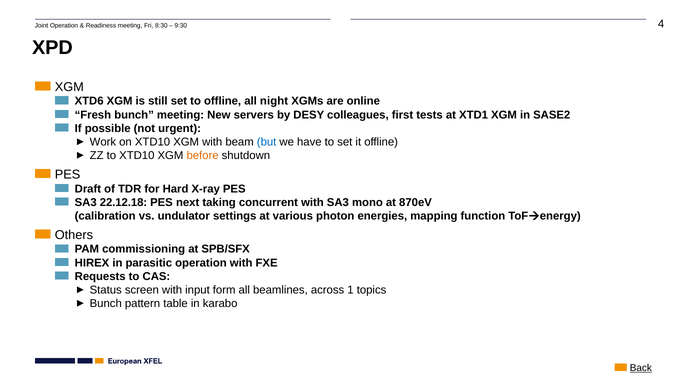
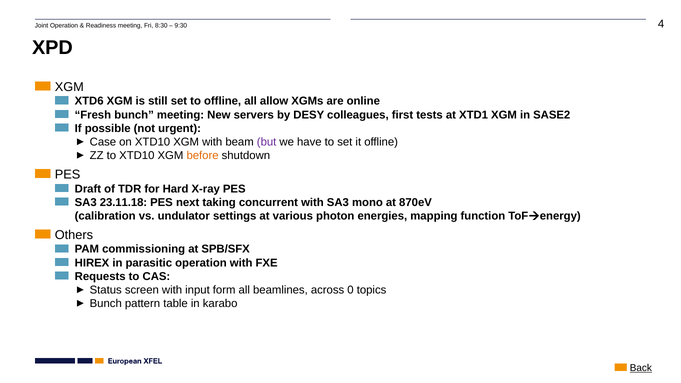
night: night -> allow (274, 101)
Work: Work -> Case (103, 142)
but colour: blue -> purple (267, 142)
22.12.18: 22.12.18 -> 23.11.18 (123, 202)
1: 1 -> 0 (350, 290)
